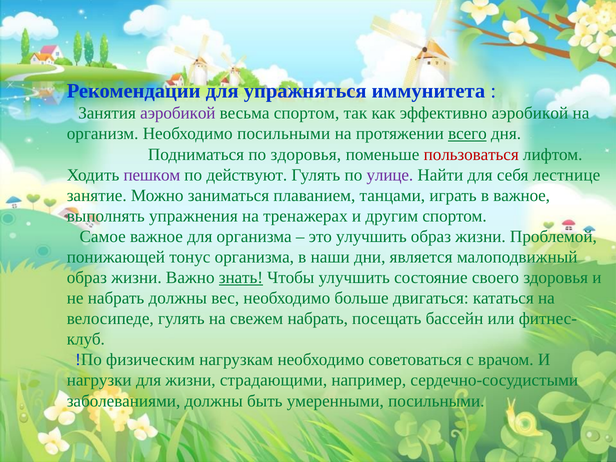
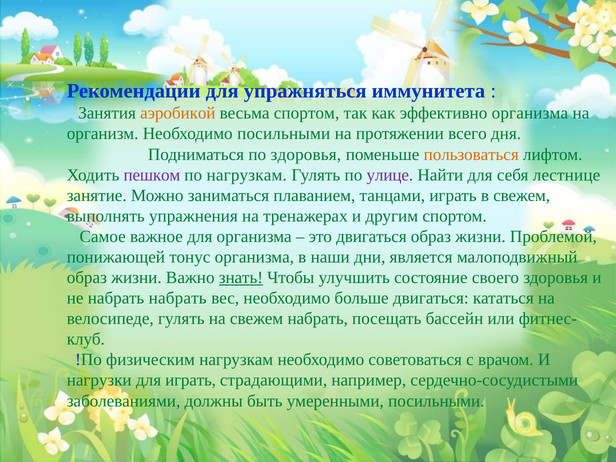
аэробикой colour: purple -> orange (178, 113)
эффективно аэробикой: аэробикой -> организма (530, 113)
всего underline: present -> none (467, 134)
пользоваться colour: red -> orange (471, 154)
по действуют: действуют -> нагрузкам (247, 175)
в важное: важное -> свежем (522, 195)
это улучшить: улучшить -> двигаться (371, 237)
набрать должны: должны -> набрать (178, 298)
для жизни: жизни -> играть (191, 380)
